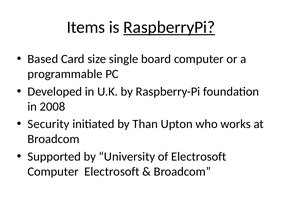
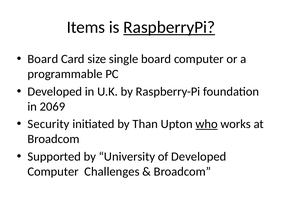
Based: Based -> Board (43, 59)
2008: 2008 -> 2069 (52, 107)
who underline: none -> present (207, 124)
of Electrosoft: Electrosoft -> Developed (199, 157)
Computer Electrosoft: Electrosoft -> Challenges (112, 172)
